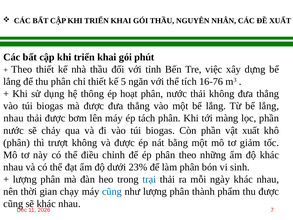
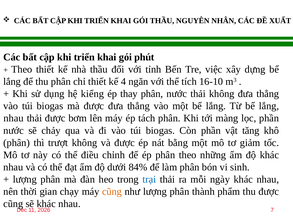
5: 5 -> 4 (123, 81)
16-76: 16-76 -> 16-10 (211, 81)
thông: thông -> kiểng (92, 94)
hoạt: hoạt -> thay (129, 94)
vật xuất: xuất -> tăng (251, 130)
23%: 23% -> 84% (138, 167)
cũng colour: blue -> orange (112, 191)
